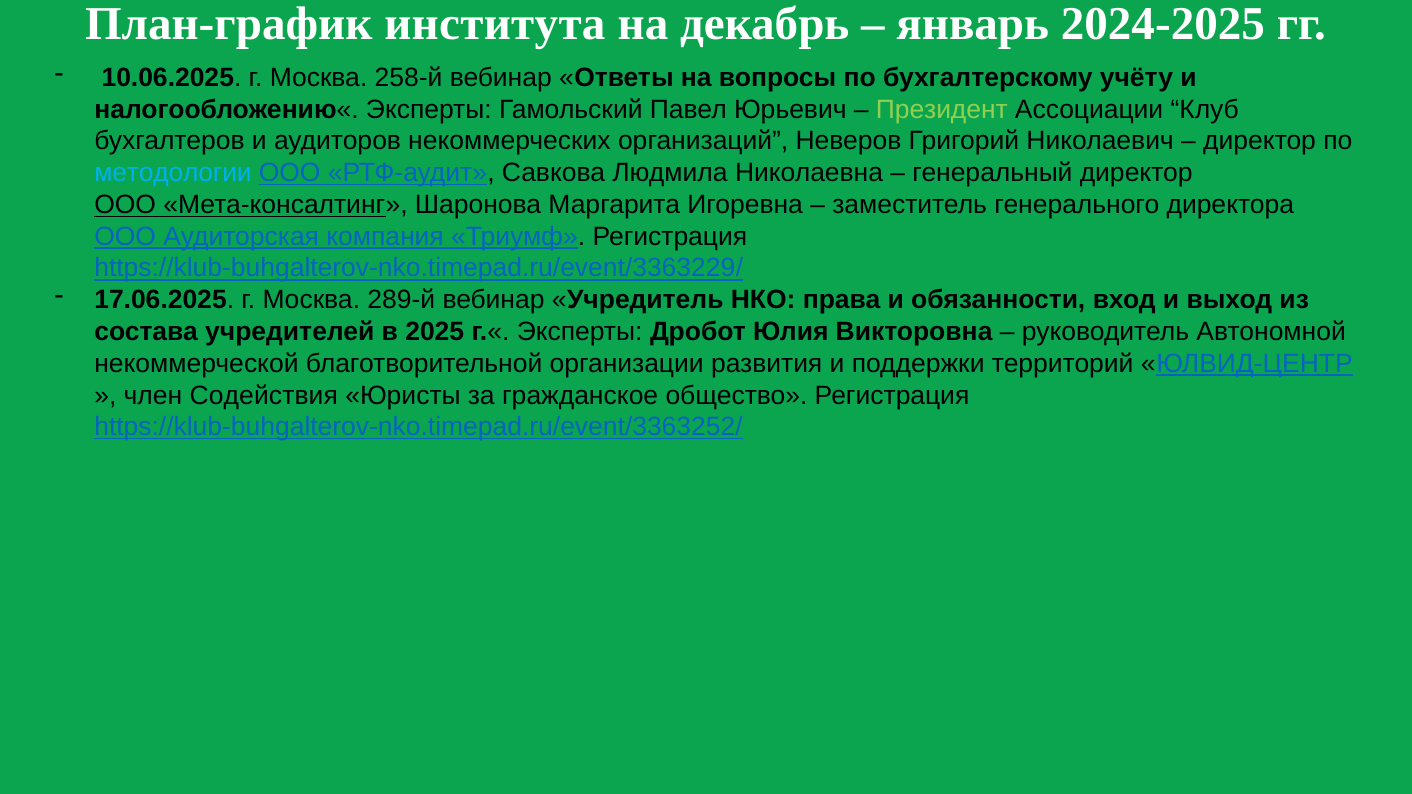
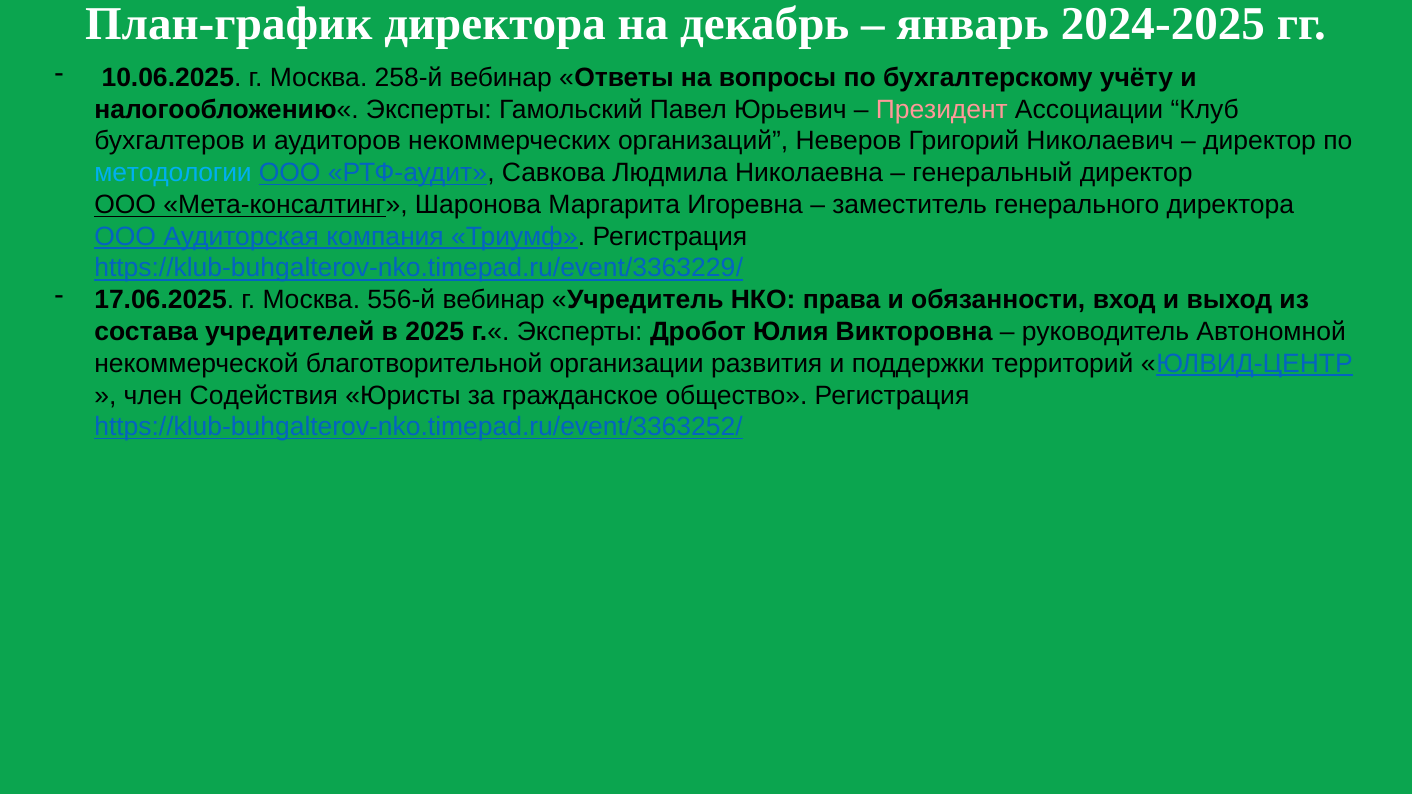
План-график института: института -> директора (495, 24)
Президент colour: light green -> pink (942, 109)
289-й: 289-й -> 556-й (401, 300)
